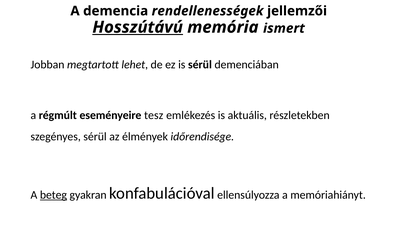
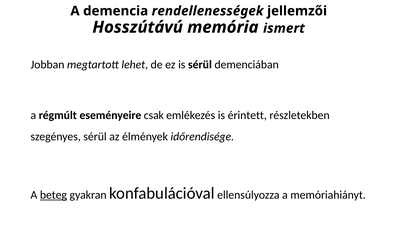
Hosszútávú underline: present -> none (138, 27)
tesz: tesz -> csak (154, 115)
aktuális: aktuális -> érintett (247, 115)
